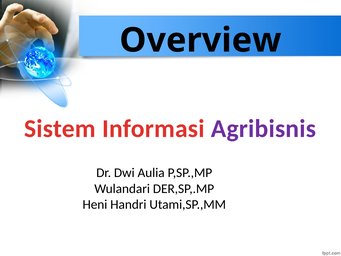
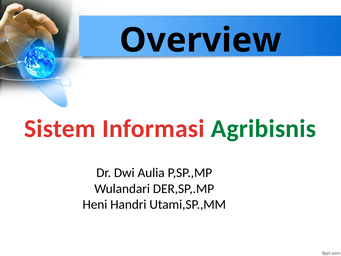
Agribisnis colour: purple -> green (263, 129)
